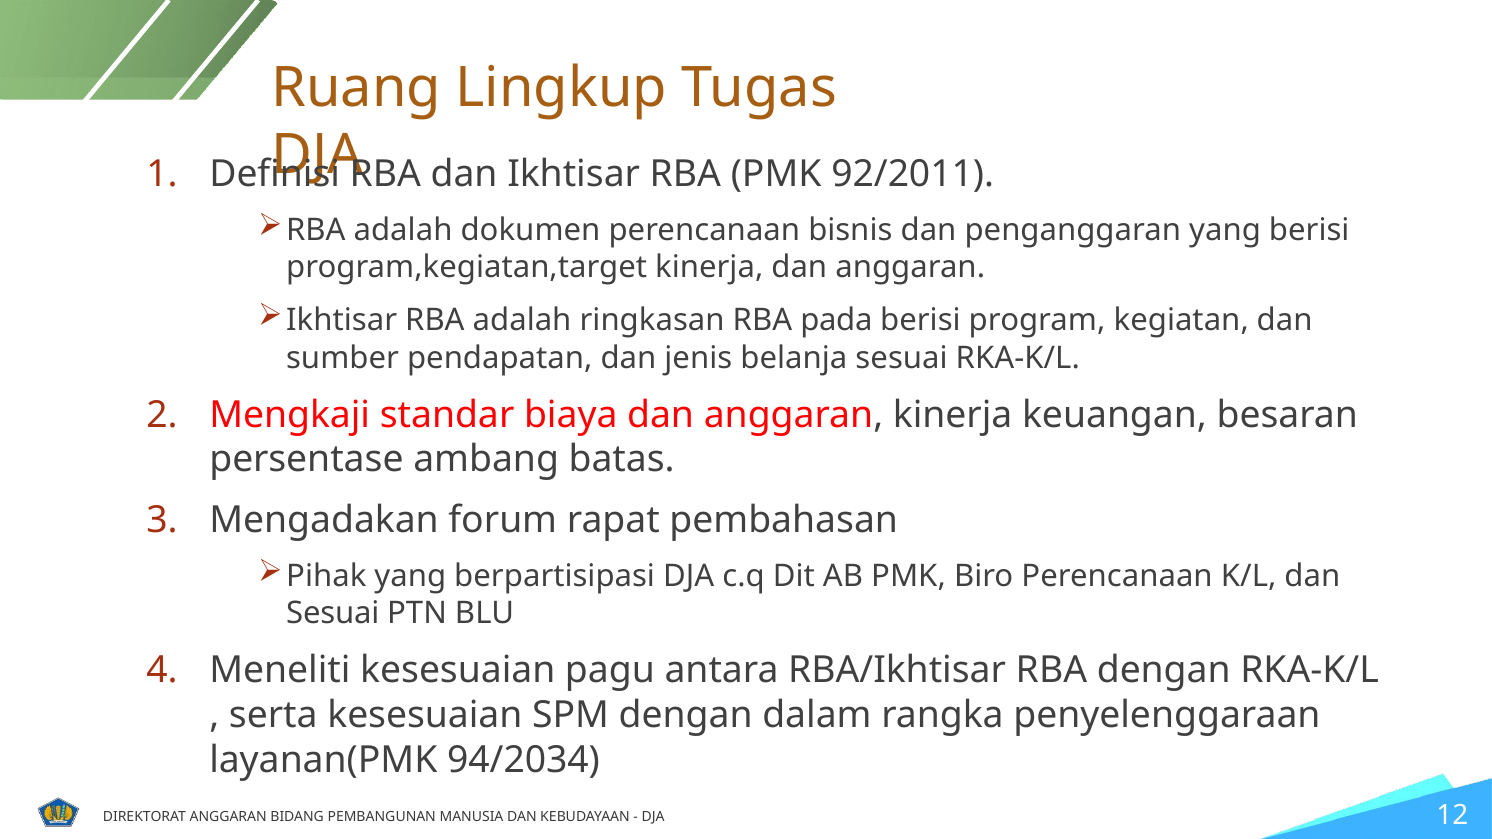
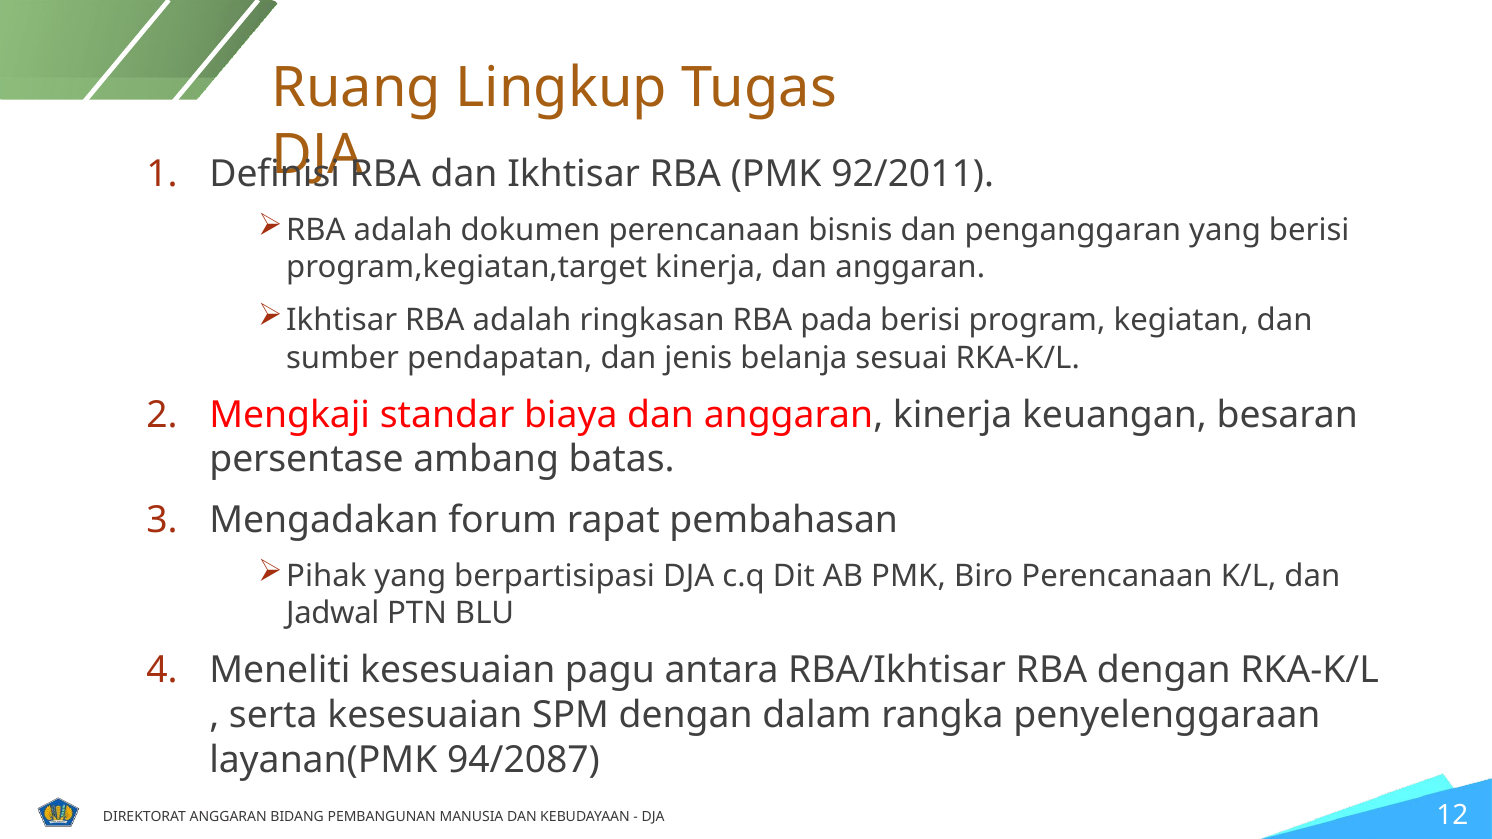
Sesuai: Sesuai -> Jadwal (333, 613)
94/2034: 94/2034 -> 94/2087 (524, 760)
